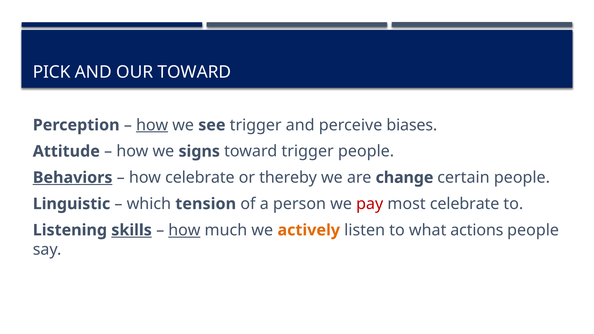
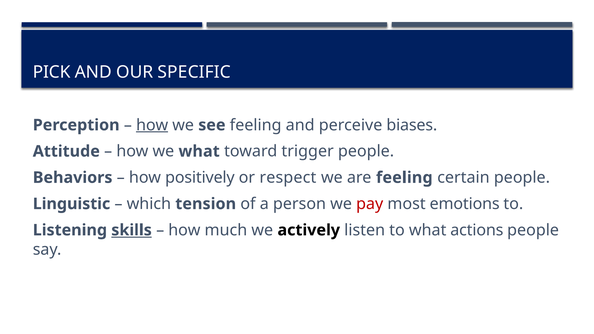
OUR TOWARD: TOWARD -> SPECIFIC (194, 72)
see trigger: trigger -> feeling (256, 125)
we signs: signs -> what (199, 151)
Behaviors underline: present -> none (73, 178)
how celebrate: celebrate -> positively (200, 178)
thereby: thereby -> respect (288, 178)
are change: change -> feeling (404, 178)
most celebrate: celebrate -> emotions (465, 204)
how underline: present -> none (184, 230)
actively colour: orange -> black (309, 230)
